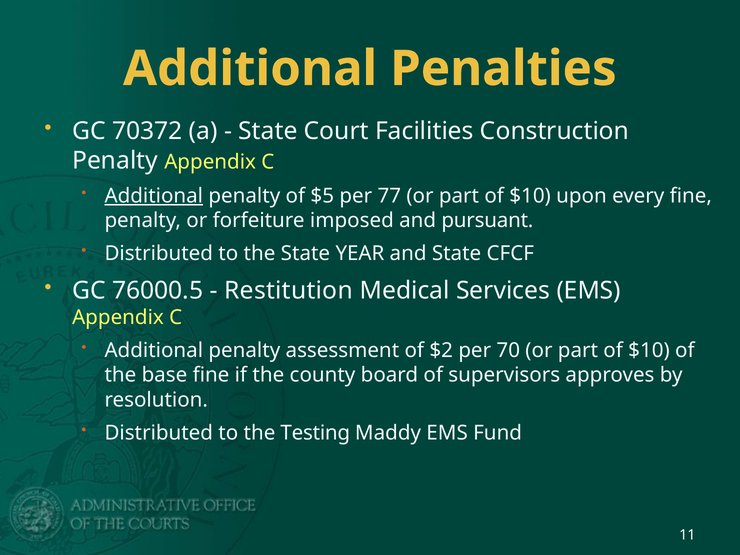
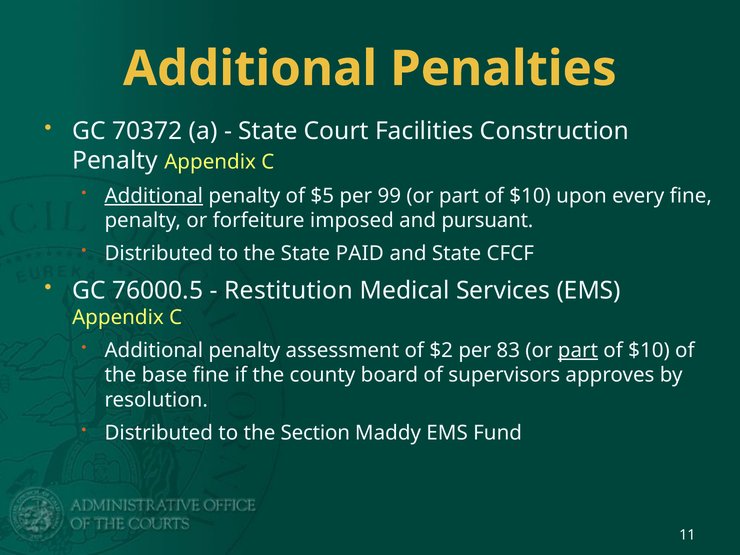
77: 77 -> 99 (389, 196)
YEAR: YEAR -> PAID (360, 253)
70: 70 -> 83 (508, 351)
part underline: none -> present (578, 351)
Testing: Testing -> Section (315, 433)
